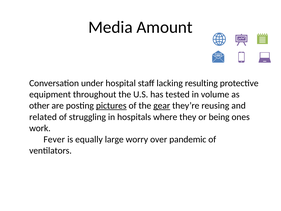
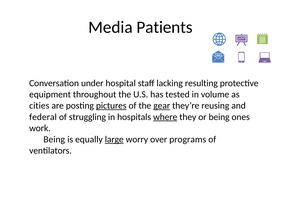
Amount: Amount -> Patients (165, 27)
other: other -> cities (39, 106)
related: related -> federal (43, 117)
where underline: none -> present (165, 117)
Fever: Fever -> Being (54, 139)
large underline: none -> present (114, 139)
pandemic: pandemic -> programs (188, 139)
